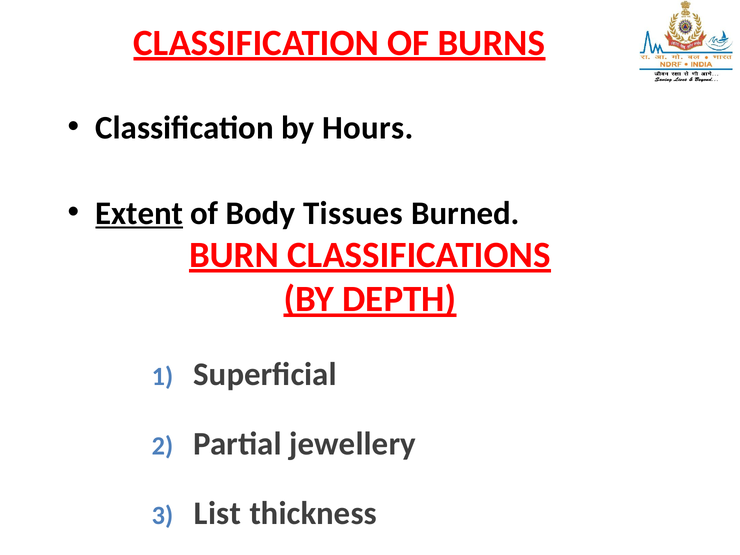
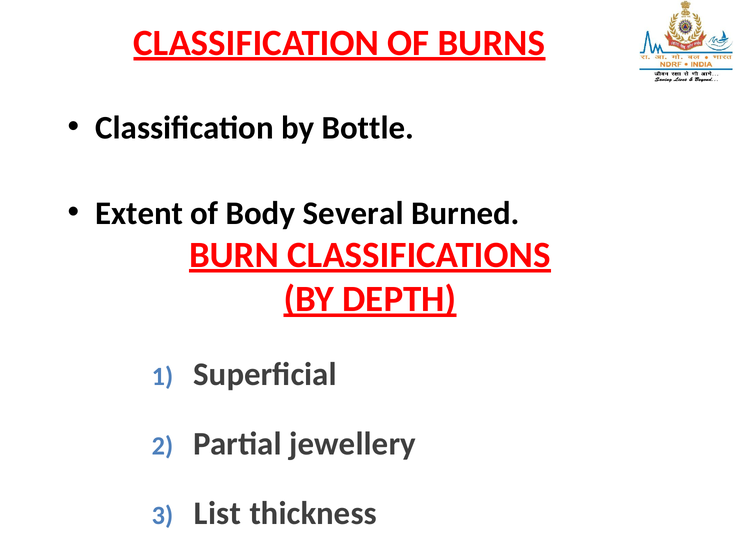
Hours: Hours -> Bottle (368, 128)
Extent underline: present -> none (139, 213)
Tissues: Tissues -> Several (353, 213)
